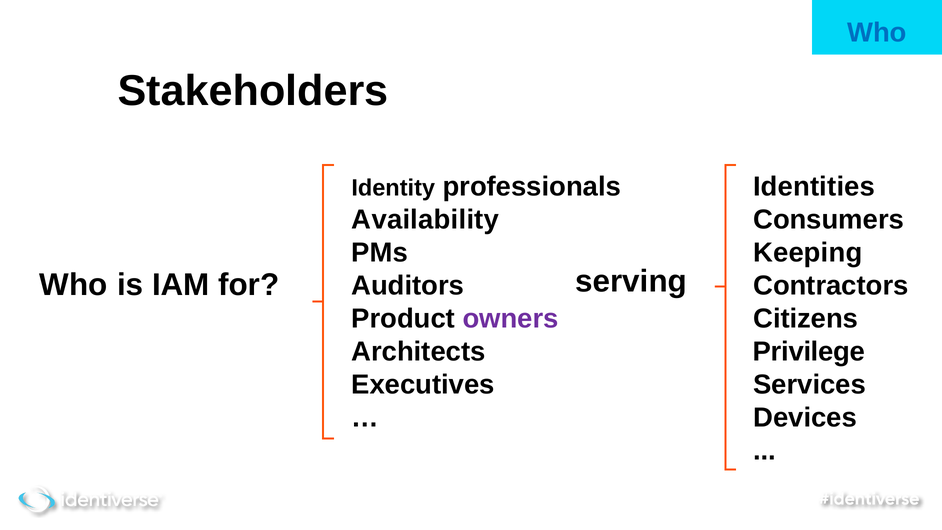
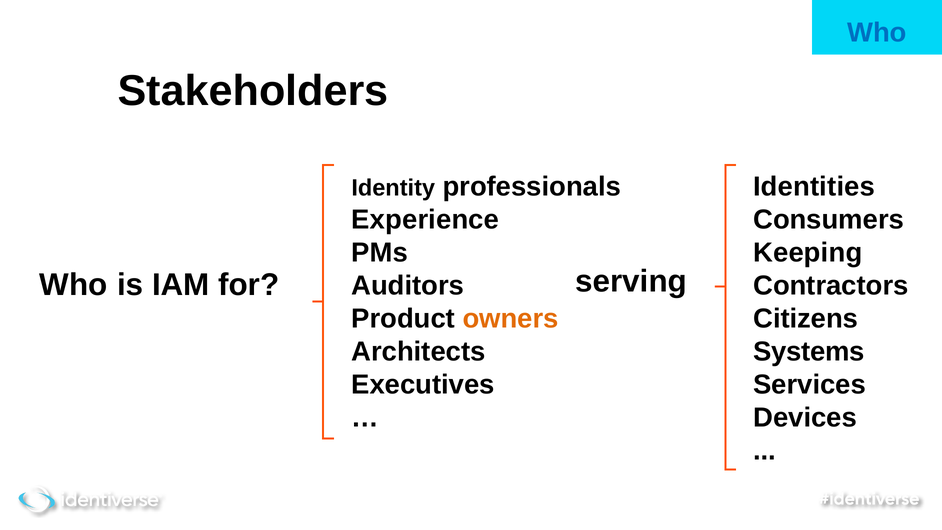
Availability: Availability -> Experience (425, 220)
owners colour: purple -> orange (511, 319)
Privilege: Privilege -> Systems (809, 352)
